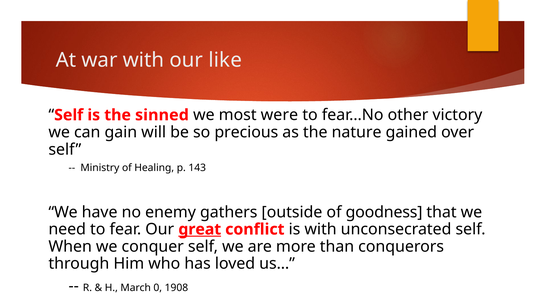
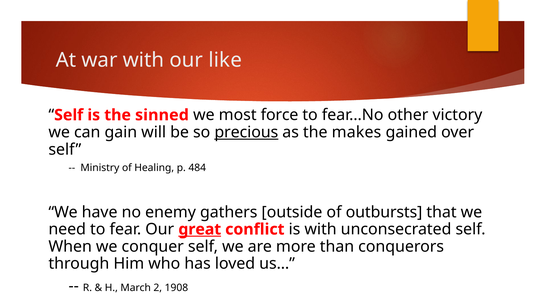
were: were -> force (280, 115)
precious underline: none -> present (246, 132)
nature: nature -> makes (356, 132)
143: 143 -> 484 (197, 168)
goodness: goodness -> outbursts (384, 212)
0: 0 -> 2 (158, 288)
